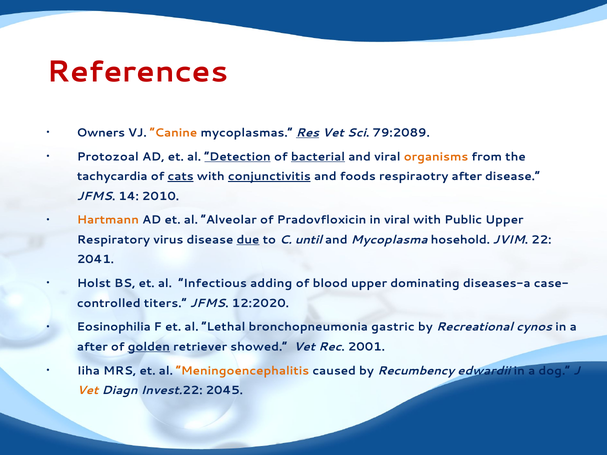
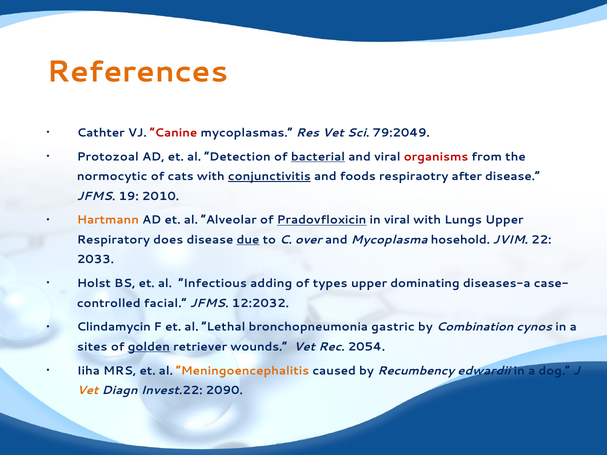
References colour: red -> orange (137, 72)
Owners: Owners -> Cathter (101, 133)
Canine colour: orange -> red (174, 133)
Res underline: present -> none (308, 133)
79:2089: 79:2089 -> 79:2049 (401, 133)
Detection underline: present -> none (238, 157)
organisms colour: orange -> red (436, 157)
tachycardia: tachycardia -> normocytic (112, 177)
cats underline: present -> none (181, 177)
14: 14 -> 19 (129, 196)
Pradovfloxicin underline: none -> present (322, 220)
Public: Public -> Lungs (463, 220)
virus: virus -> does (168, 240)
until: until -> over (308, 240)
2041: 2041 -> 2033 (95, 260)
blood: blood -> types (330, 284)
titers: titers -> facial (165, 303)
12:2020: 12:2020 -> 12:2032 (260, 303)
Eosinophilia: Eosinophilia -> Clindamycin (114, 327)
Recreational: Recreational -> Combination (475, 327)
after: after -> sites (92, 347)
showed: showed -> wounds (259, 347)
2001: 2001 -> 2054 (366, 347)
2045: 2045 -> 2090 (224, 391)
